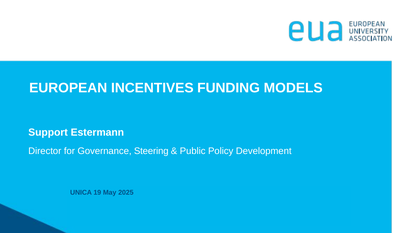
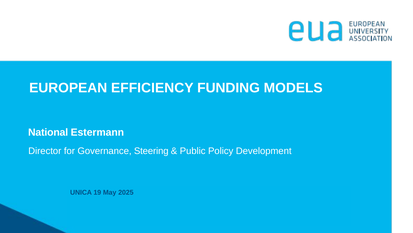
INCENTIVES: INCENTIVES -> EFFICIENCY (152, 88)
Support: Support -> National (48, 132)
